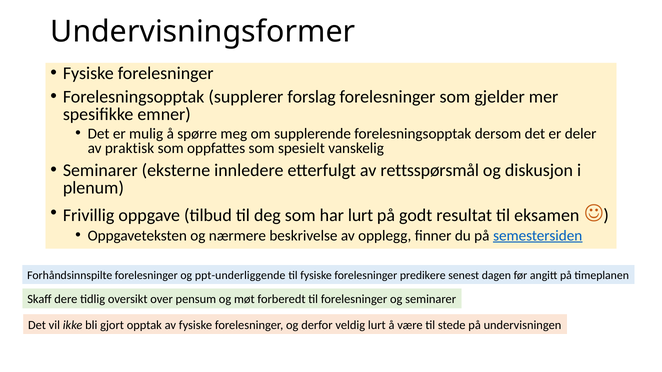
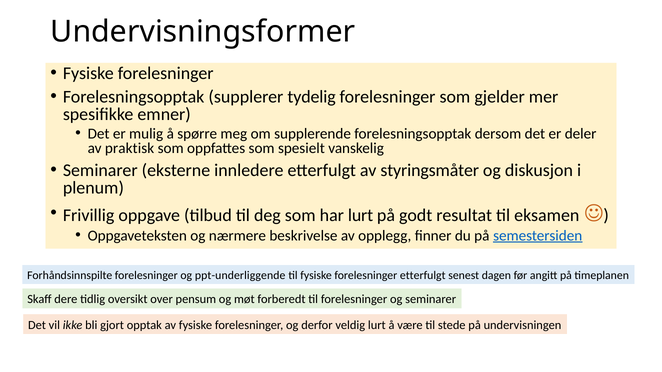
forslag: forslag -> tydelig (312, 97)
rettsspørsmål: rettsspørsmål -> styringsmåter (430, 171)
forelesninger predikere: predikere -> etterfulgt (423, 276)
